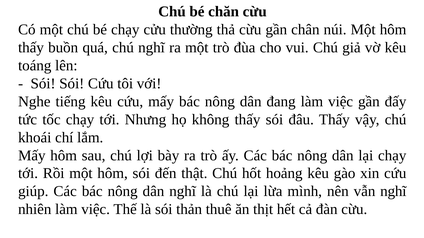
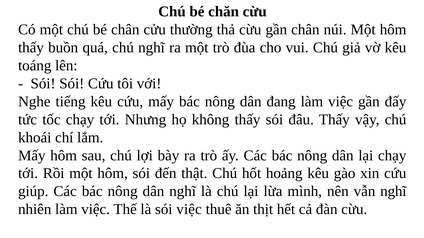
bé chạy: chạy -> chân (125, 30)
sói thản: thản -> việc (189, 210)
